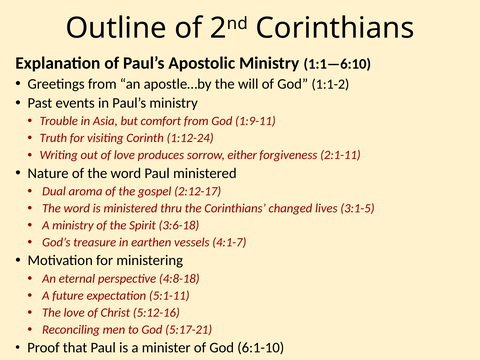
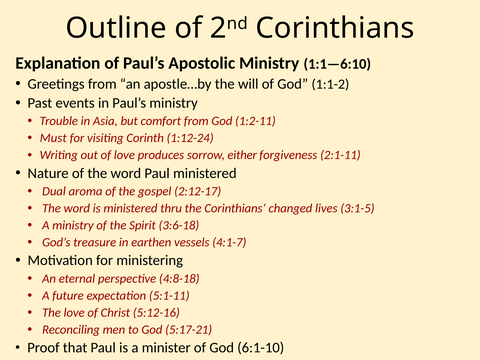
1:9-11: 1:9-11 -> 1:2-11 (255, 121)
Truth: Truth -> Must (53, 138)
